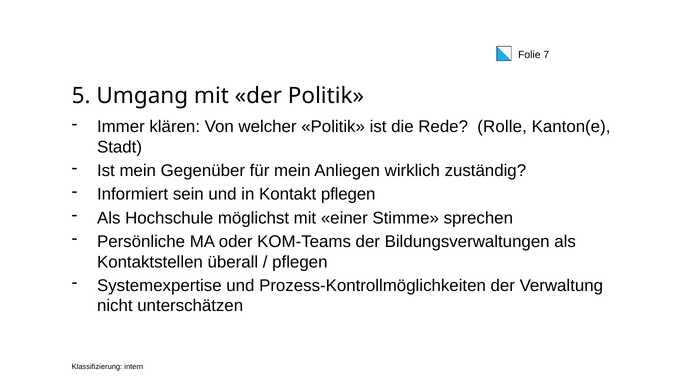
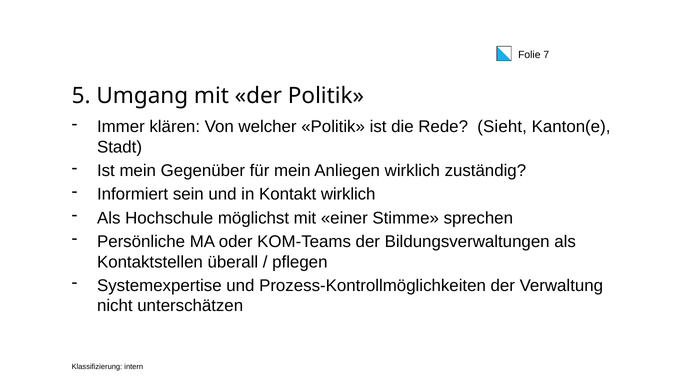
Rolle: Rolle -> Sieht (502, 127)
Kontakt pflegen: pflegen -> wirklich (348, 194)
